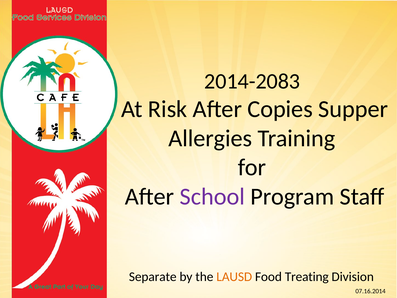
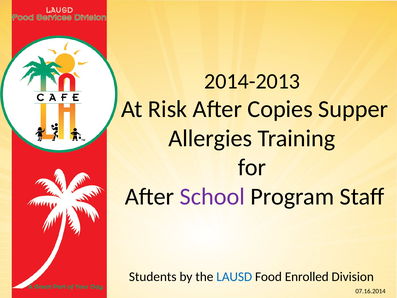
2014-2083: 2014-2083 -> 2014-2013 (252, 81)
Separate: Separate -> Students (153, 277)
LAUSD colour: orange -> blue (234, 277)
Treating: Treating -> Enrolled (307, 277)
